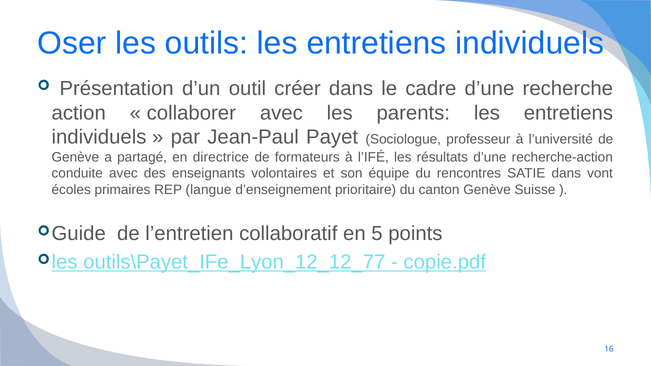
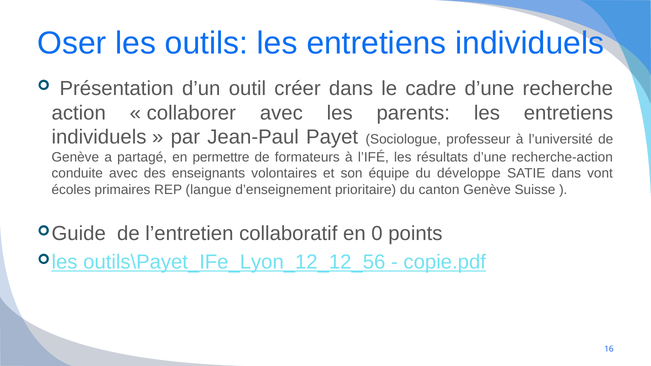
directrice: directrice -> permettre (221, 157)
rencontres: rencontres -> développe (469, 174)
5: 5 -> 0 (377, 234)
outils\Payet_IFe_Lyon_12_12_77: outils\Payet_IFe_Lyon_12_12_77 -> outils\Payet_IFe_Lyon_12_12_56 (234, 262)
